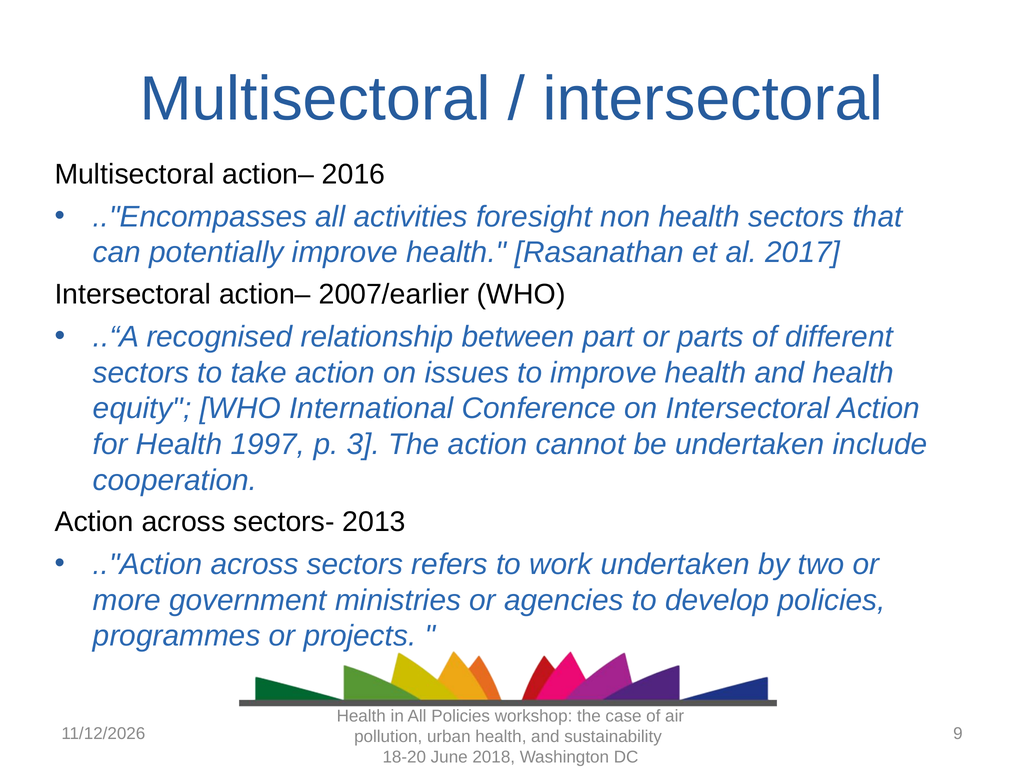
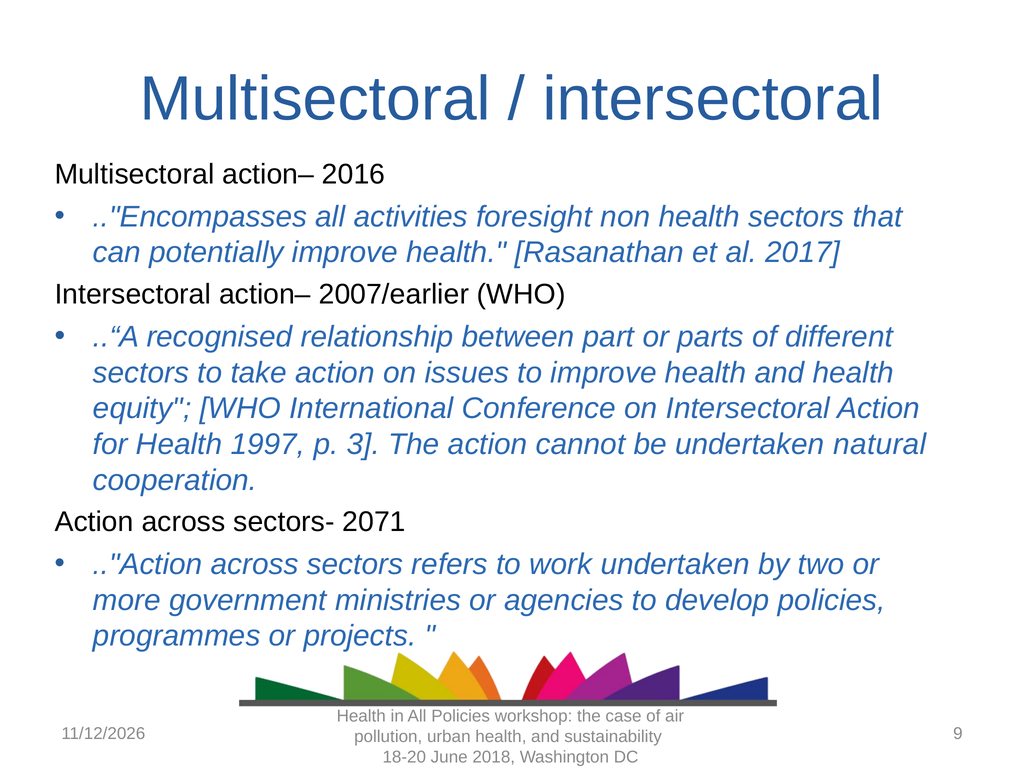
include: include -> natural (880, 444)
2013: 2013 -> 2071 (374, 522)
